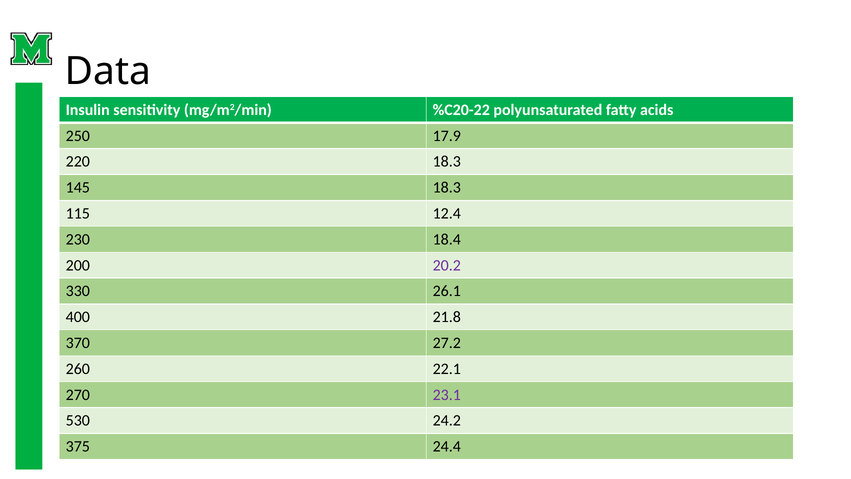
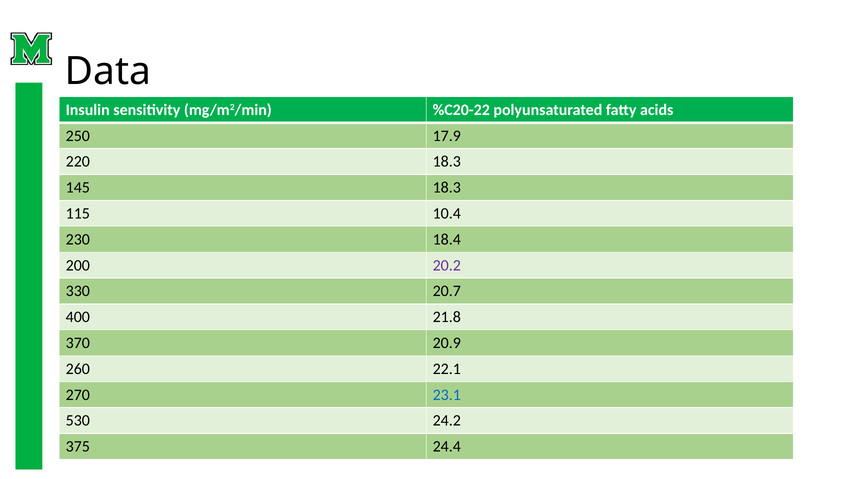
12.4: 12.4 -> 10.4 (447, 213)
26.1: 26.1 -> 20.7 (447, 291)
27.2: 27.2 -> 20.9 (447, 343)
23.1 colour: purple -> blue (447, 395)
